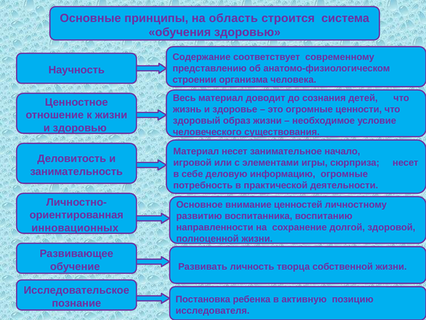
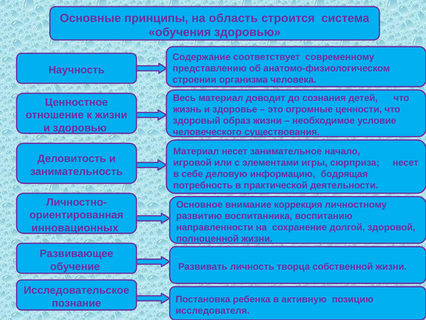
информацию огромные: огромные -> бодрящая (344, 174)
ценностей: ценностей -> коррекция (298, 204)
